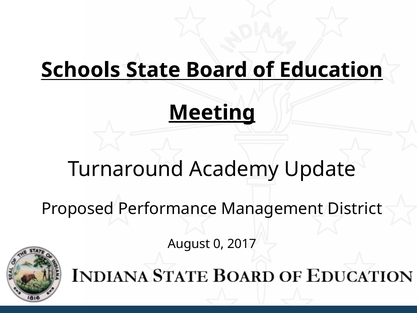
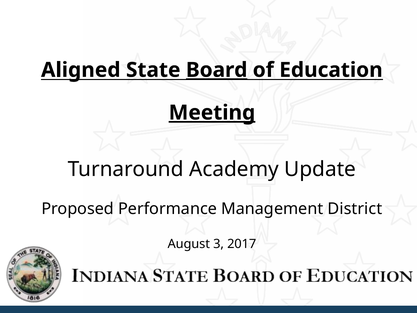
Schools: Schools -> Aligned (81, 70)
Board underline: none -> present (217, 70)
0: 0 -> 3 (219, 244)
